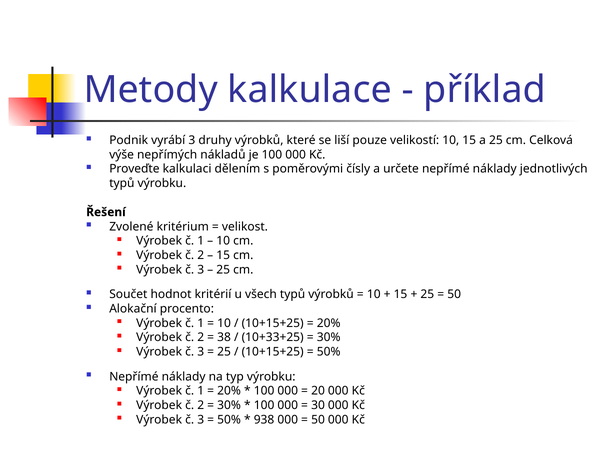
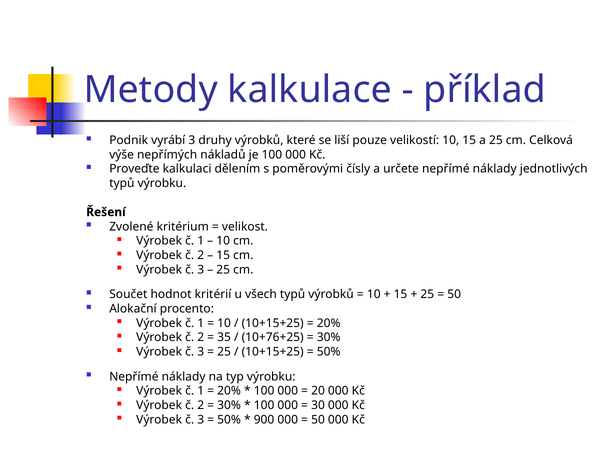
38: 38 -> 35 (224, 338)
10+33+25: 10+33+25 -> 10+76+25 (273, 338)
938: 938 -> 900 (264, 420)
